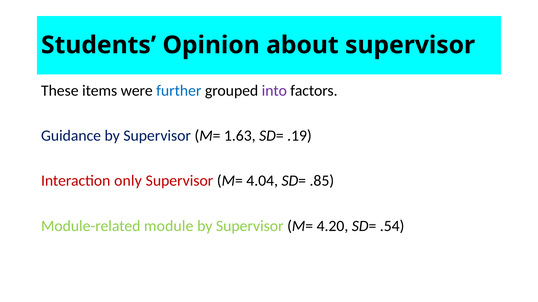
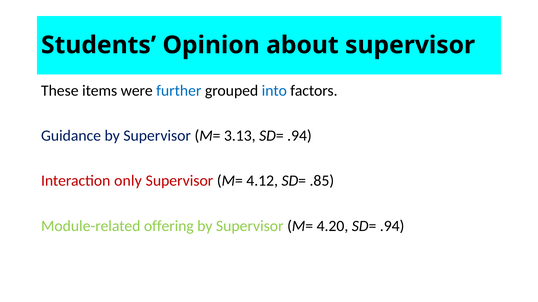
into colour: purple -> blue (274, 91)
1.63: 1.63 -> 3.13 (240, 136)
.19: .19 -> .94 (299, 136)
4.04: 4.04 -> 4.12 (262, 181)
module: module -> offering (169, 226)
4.20 SD= .54: .54 -> .94 (392, 226)
